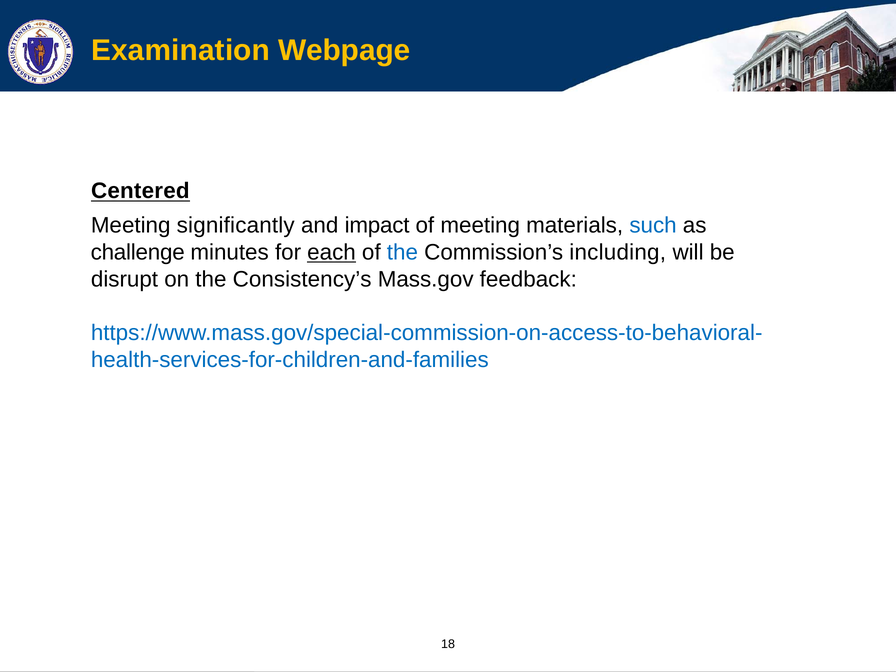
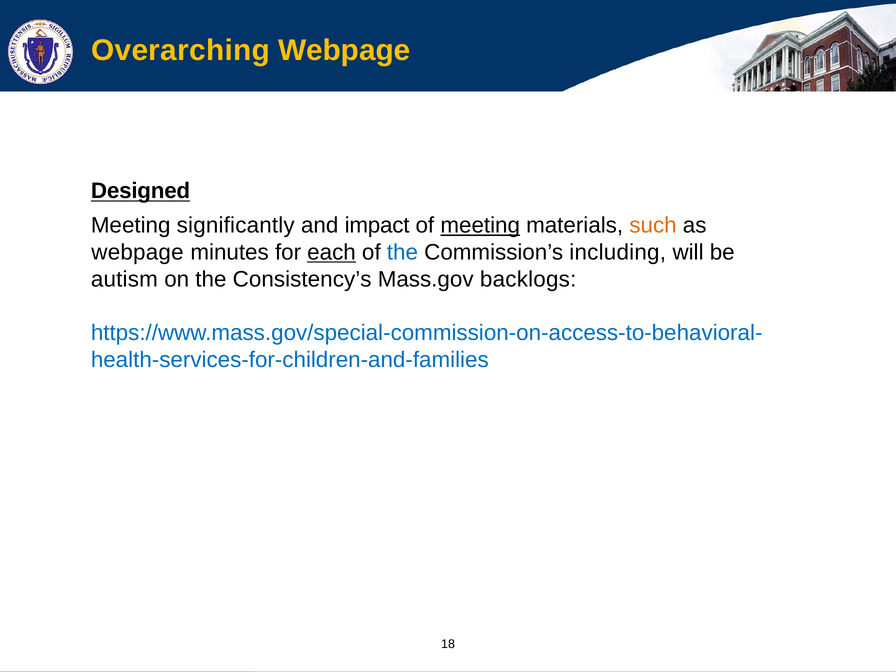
Examination: Examination -> Overarching (181, 50)
Centered: Centered -> Designed (141, 191)
meeting underline: none -> present (480, 225)
such colour: blue -> orange (653, 225)
challenge: challenge -> webpage (137, 252)
disrupt: disrupt -> autism (124, 279)
feedback: feedback -> backlogs (528, 279)
